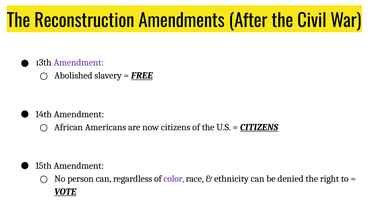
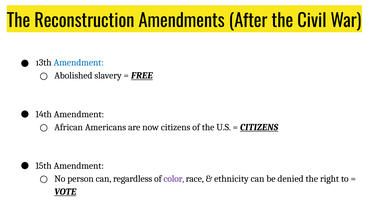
Amendment colour: purple -> blue (79, 63)
